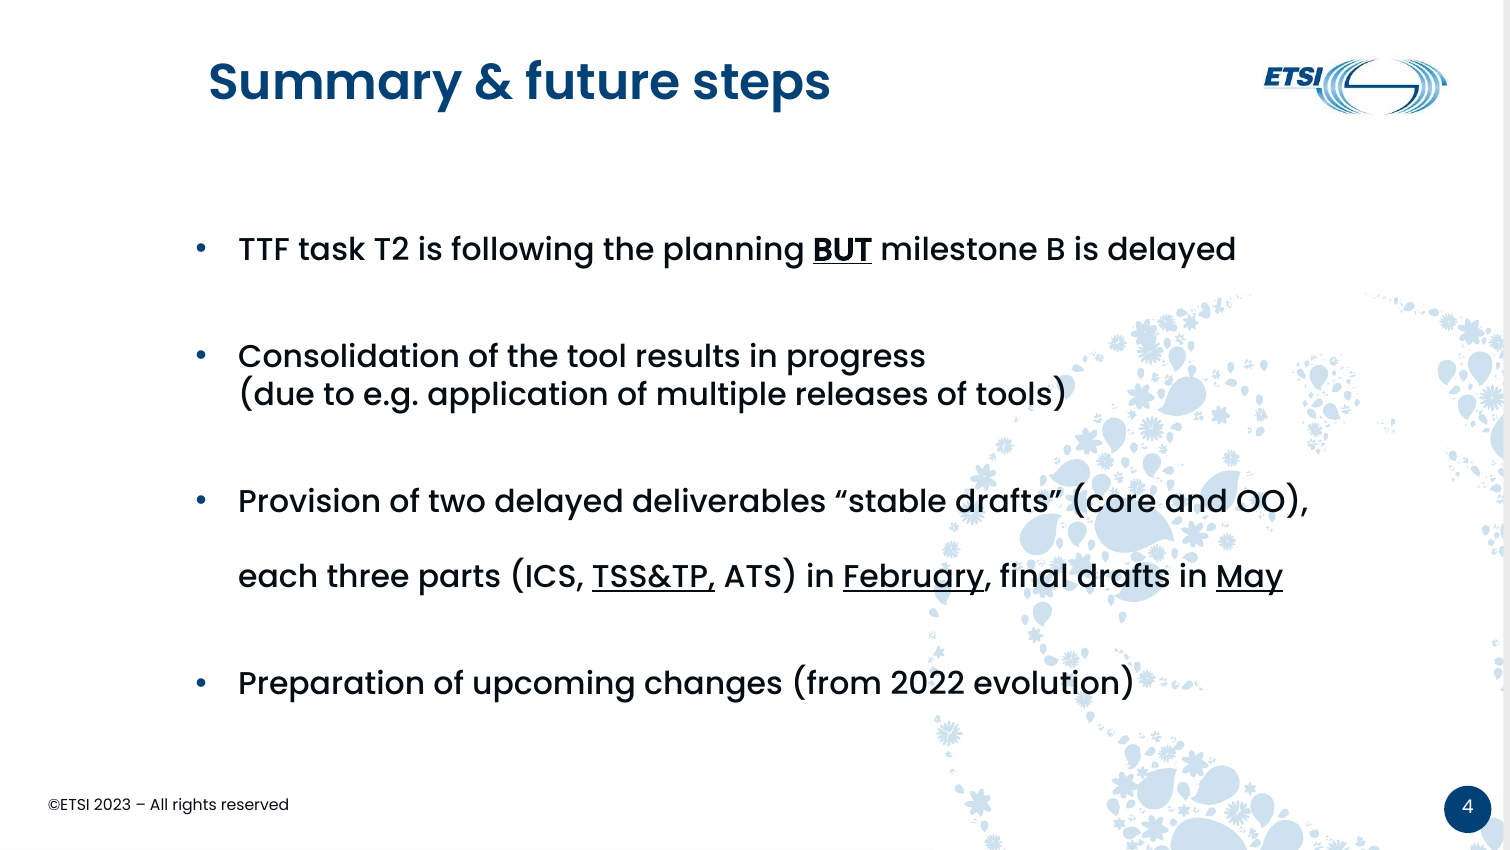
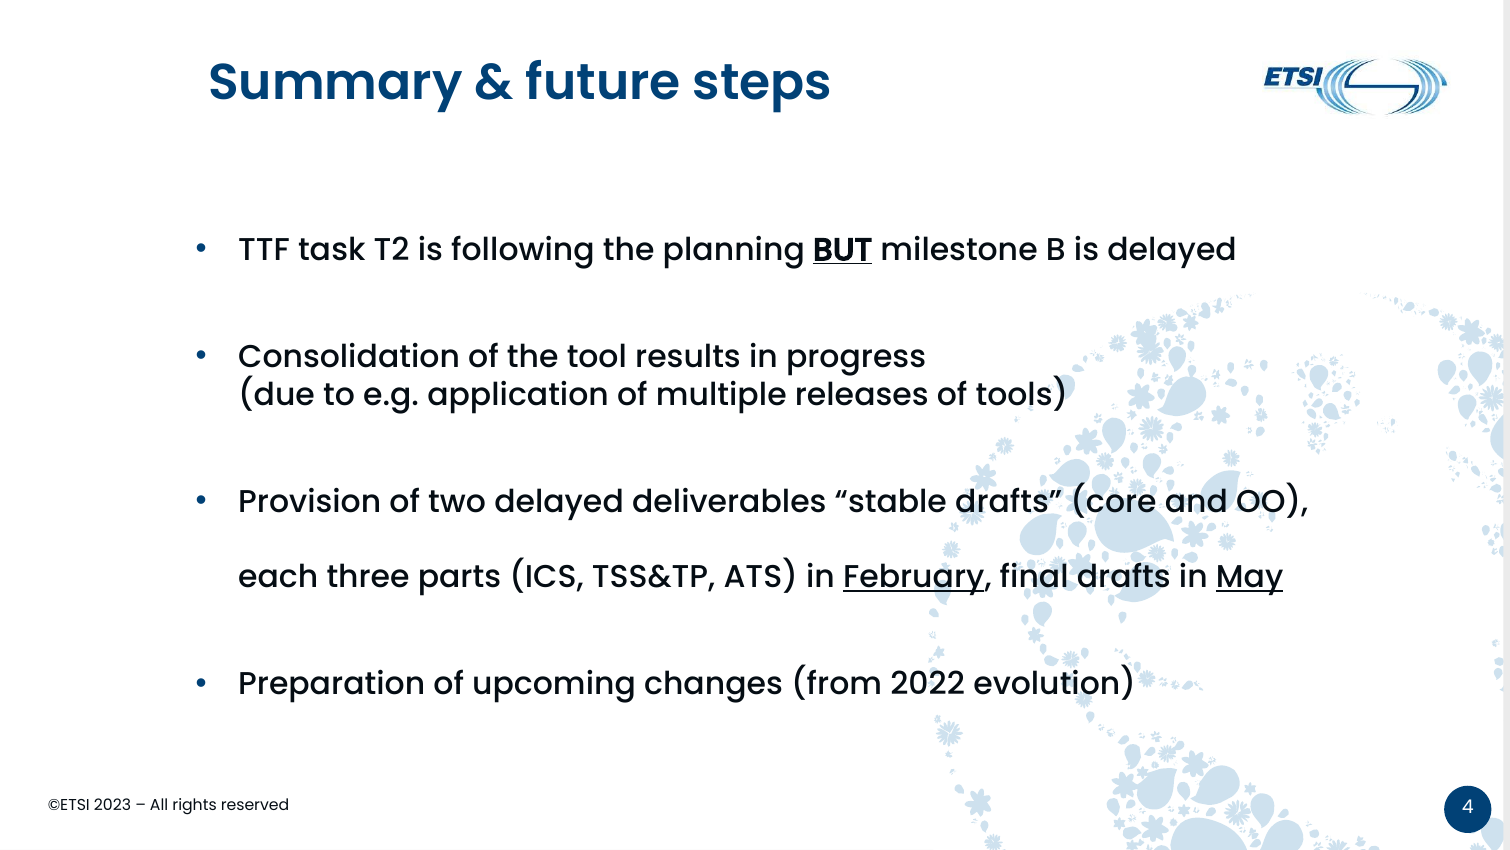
TSS&TP underline: present -> none (654, 577)
